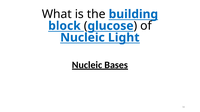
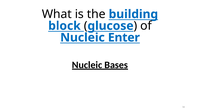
Light: Light -> Enter (124, 38)
